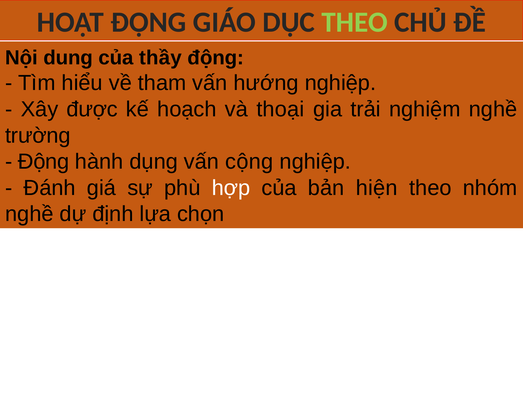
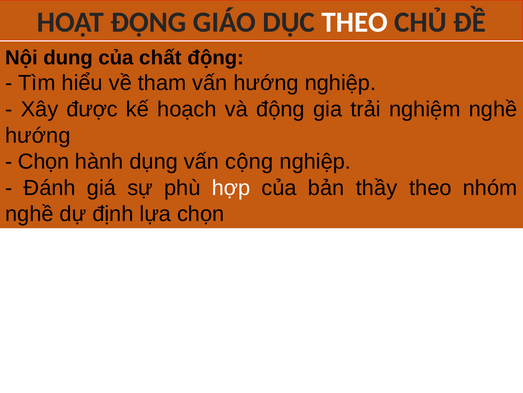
THEO colour: light green -> white (355, 22)
thầy: thầy -> chất (161, 58)
và thoại: thoại -> động (281, 109)
trường: trường -> hướng (38, 135)
Động: Động -> Chọn (44, 161)
hiện: hiện -> thầy (377, 188)
